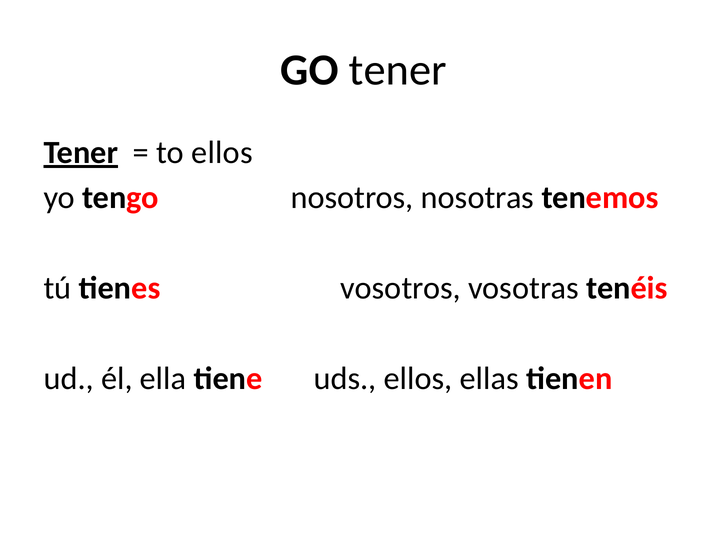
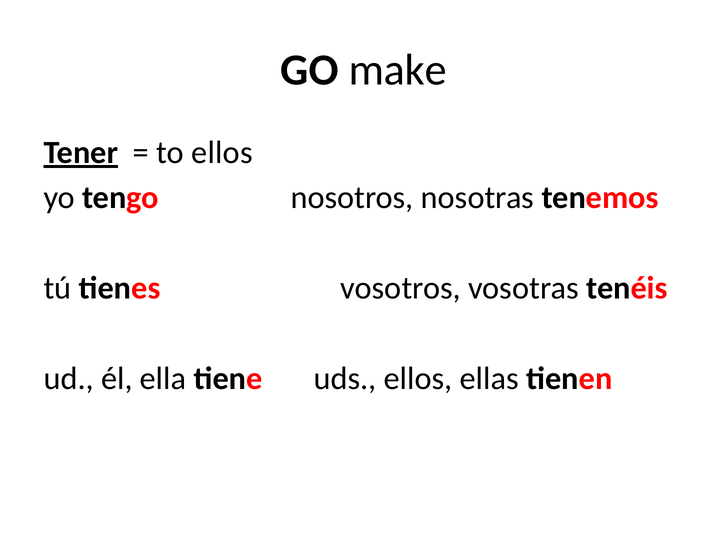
GO tener: tener -> make (398, 70)
